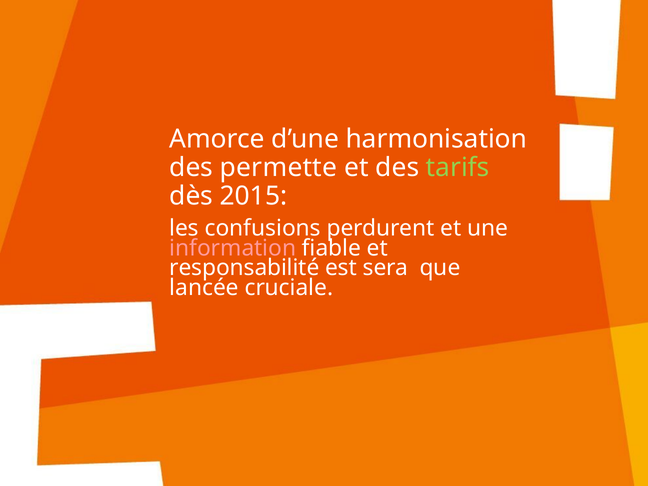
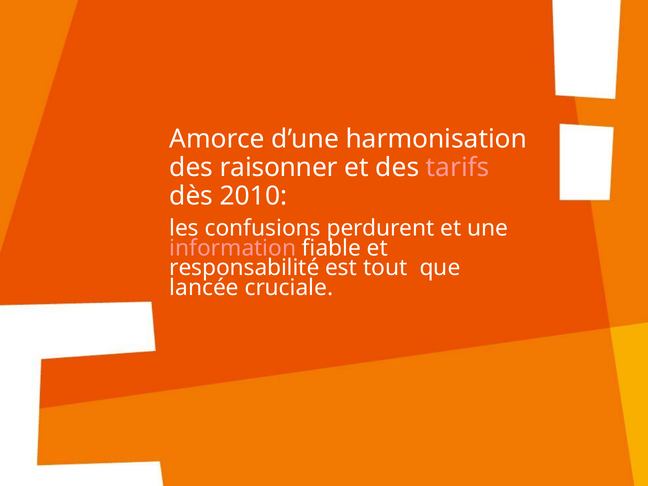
permette: permette -> raisonner (279, 167)
tarifs colour: light green -> pink (458, 167)
2015: 2015 -> 2010 (253, 196)
sera: sera -> tout (385, 268)
